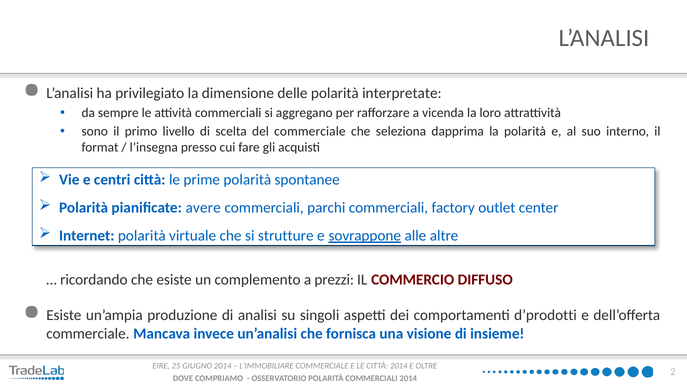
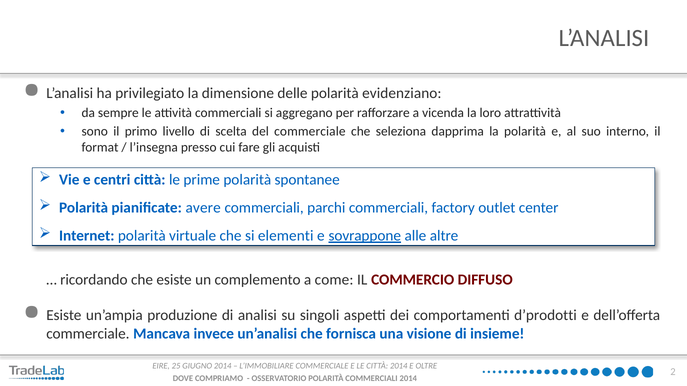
interpretate: interpretate -> evidenziano (402, 93)
strutture: strutture -> elementi (286, 236)
prezzi: prezzi -> come (334, 280)
